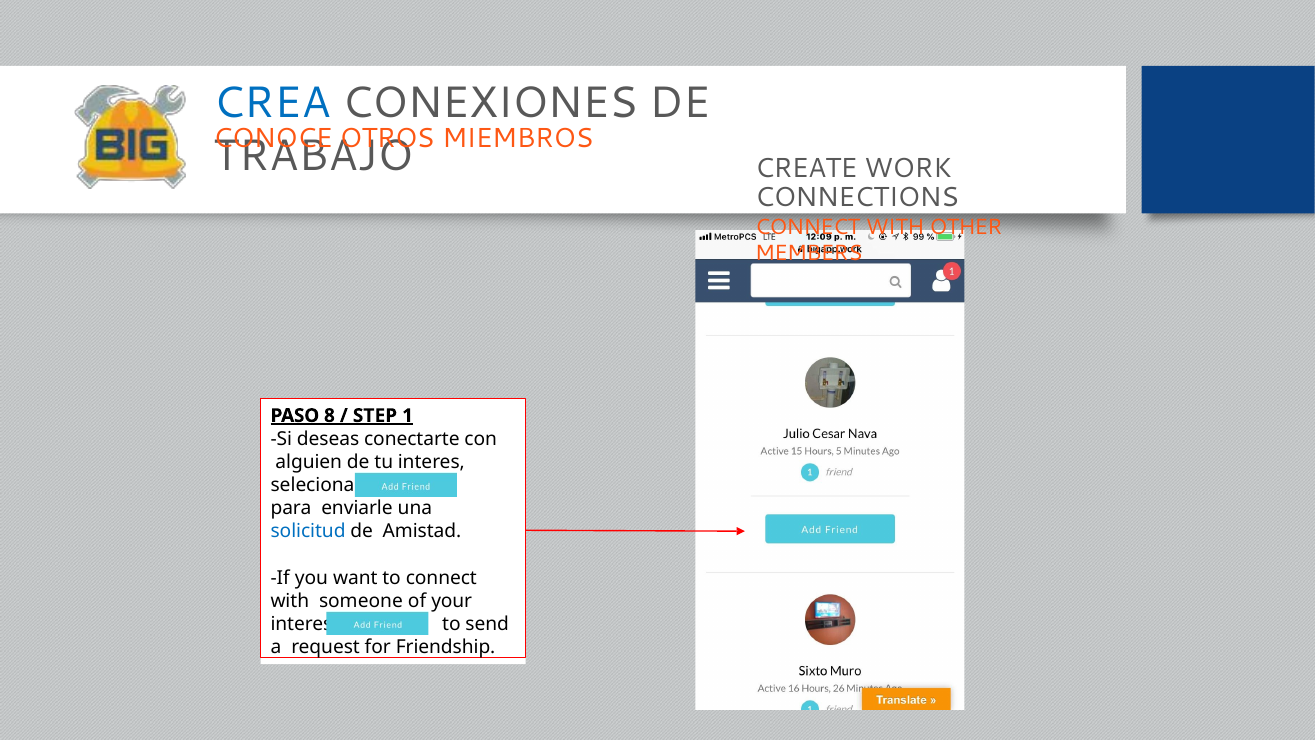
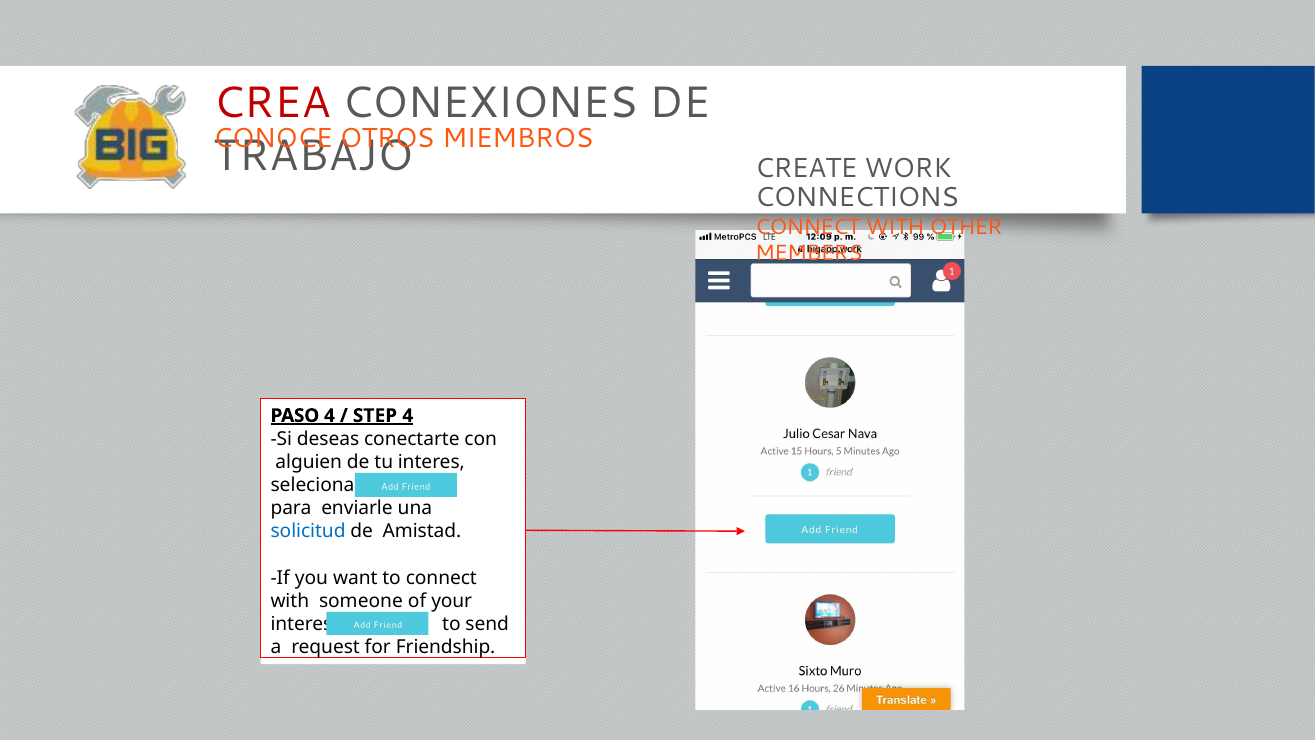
CREA colour: blue -> red (272, 103)
PASO 8: 8 -> 4 (329, 415)
STEP 1: 1 -> 4 (408, 415)
